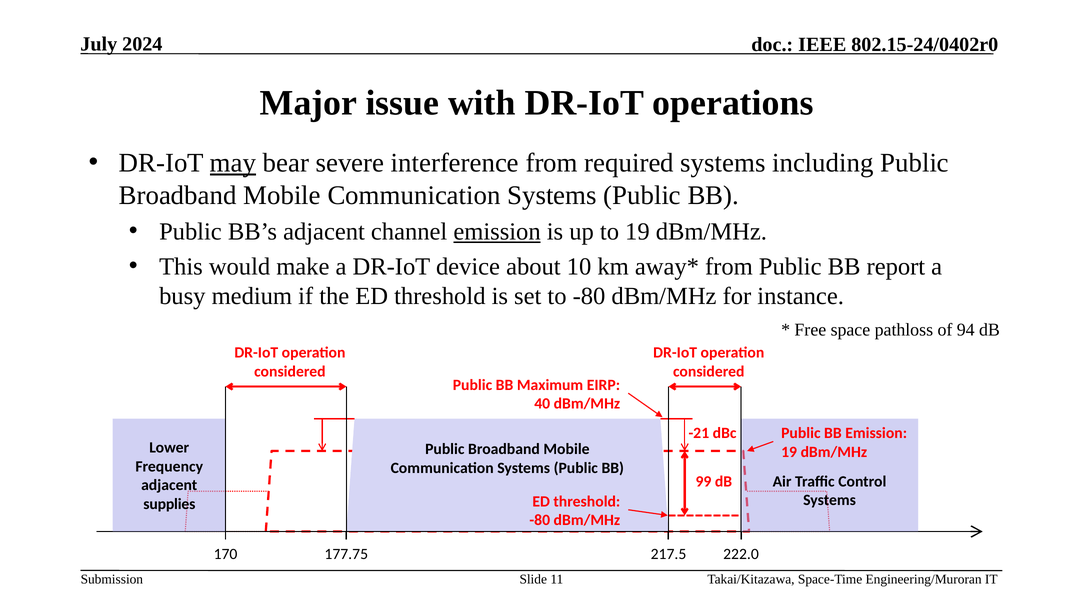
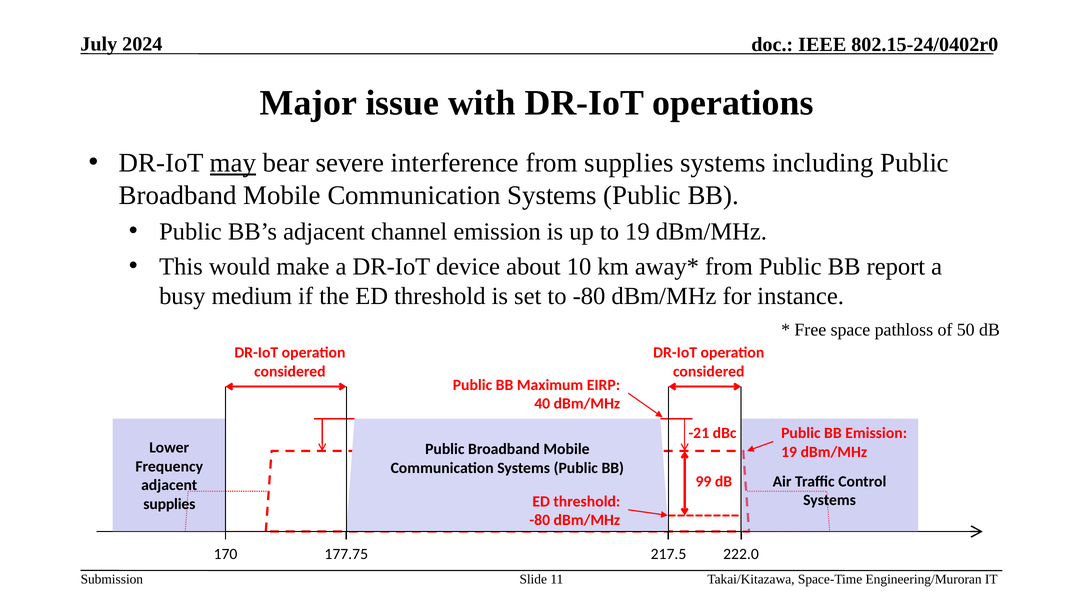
from required: required -> supplies (629, 163)
emission underline: present -> none (497, 232)
94: 94 -> 50 (966, 330)
